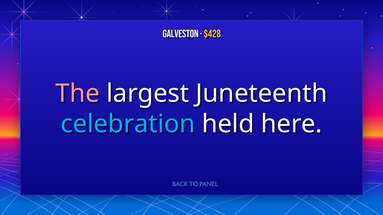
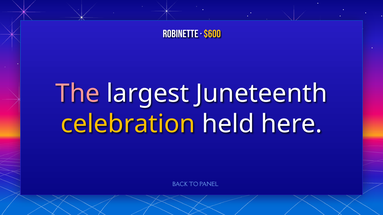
Galveston: Galveston -> Robinette (181, 34)
$428: $428 -> $600 (212, 34)
celebration colour: light blue -> yellow (128, 124)
